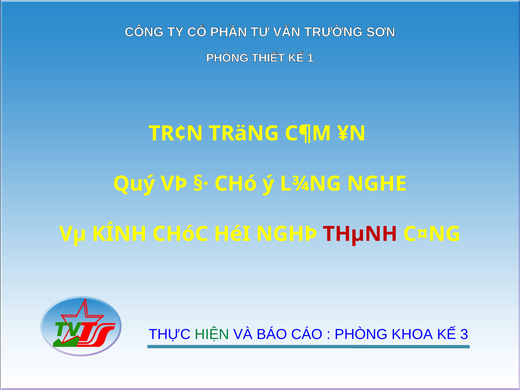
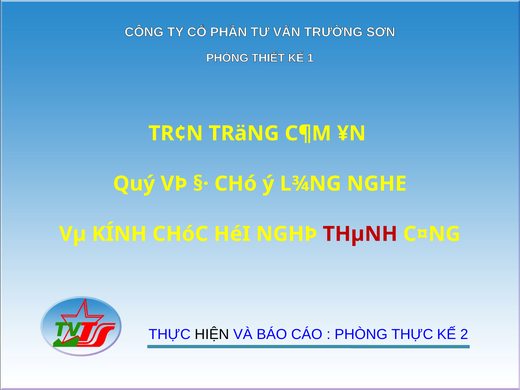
HIỆN colour: green -> black (212, 334)
PHÒNG KHOA: KHOA -> THỰC (412, 334)
3: 3 -> 2 (464, 334)
